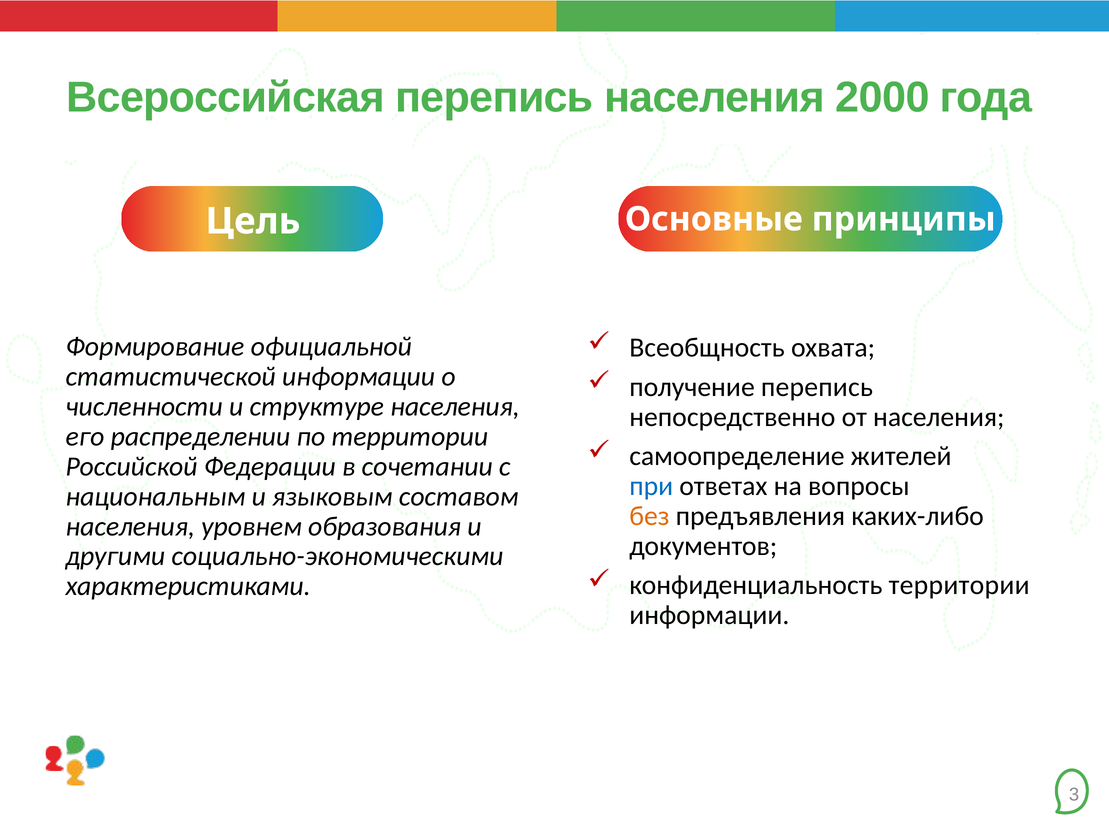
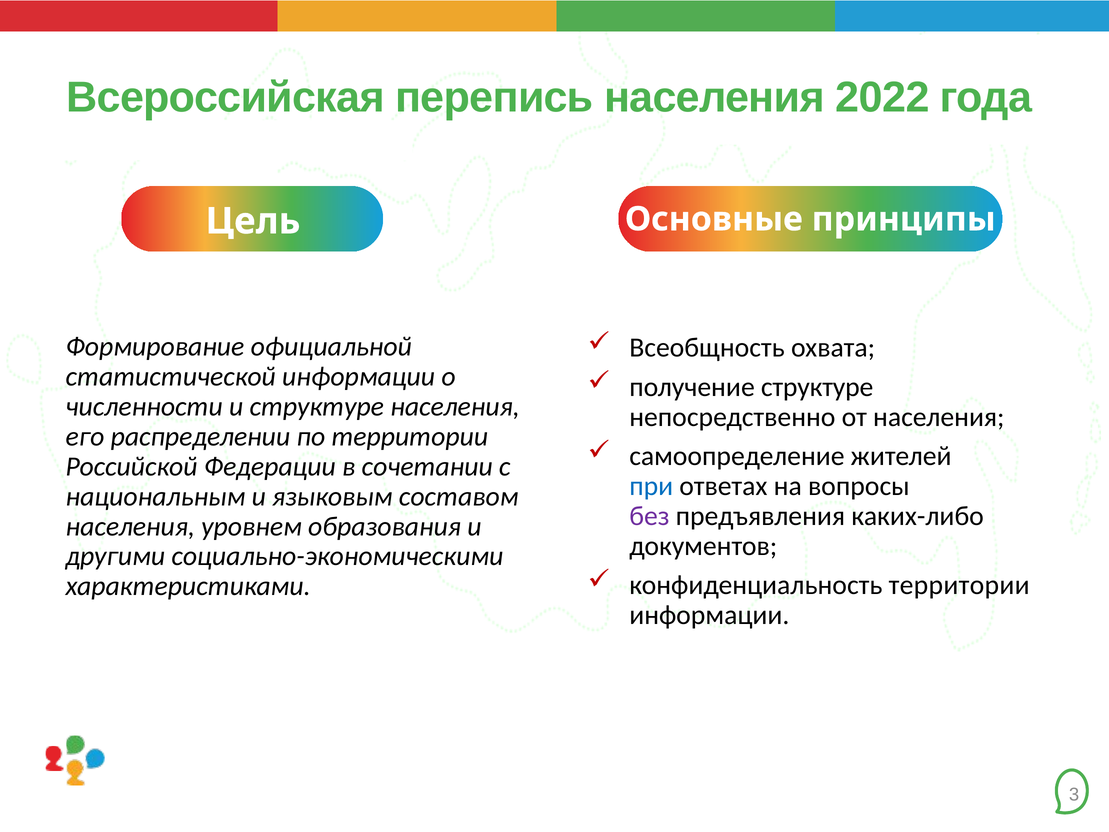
2000: 2000 -> 2022 (882, 98)
получение перепись: перепись -> структуре (817, 387)
без colour: orange -> purple (649, 516)
